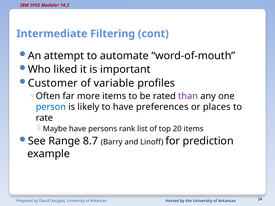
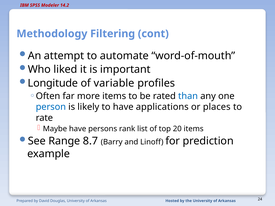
Intermediate: Intermediate -> Methodology (52, 34)
Customer: Customer -> Longitude (53, 83)
than colour: purple -> blue (188, 96)
preferences: preferences -> applications (162, 107)
